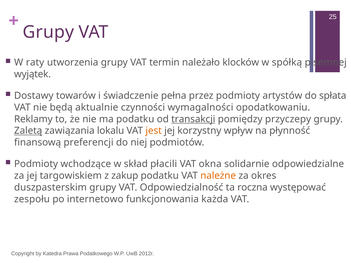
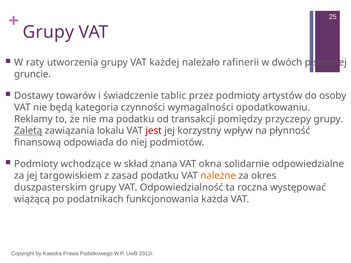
termin: termin -> każdej (164, 63)
klocków: klocków -> rafinerii (241, 63)
spółką: spółką -> dwóch (287, 63)
wyjątek: wyjątek -> gruncie (33, 74)
pełna: pełna -> tablic (174, 96)
spłata: spłata -> osoby (333, 96)
aktualnie: aktualnie -> kategoria (97, 107)
transakcji underline: present -> none (193, 119)
jest colour: orange -> red (154, 131)
preferencji: preferencji -> odpowiada (89, 143)
płacili: płacili -> znana (164, 164)
zakup: zakup -> zasad (125, 176)
zespołu: zespołu -> wiążącą (32, 199)
internetowo: internetowo -> podatnikach (95, 199)
